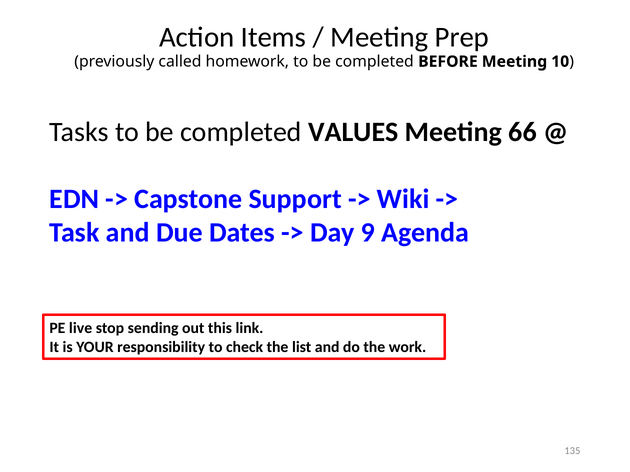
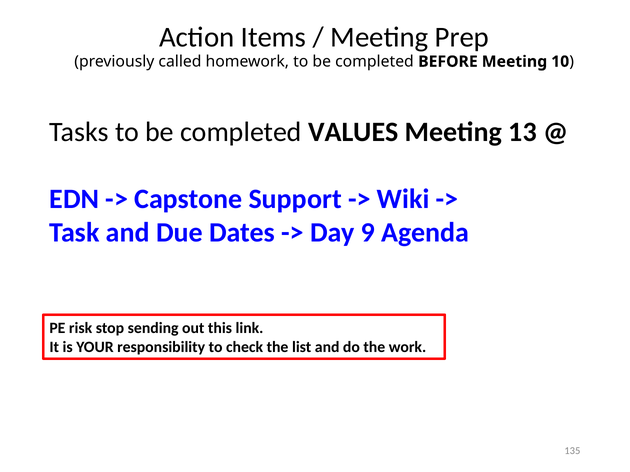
66: 66 -> 13 (523, 132)
live: live -> risk (81, 329)
